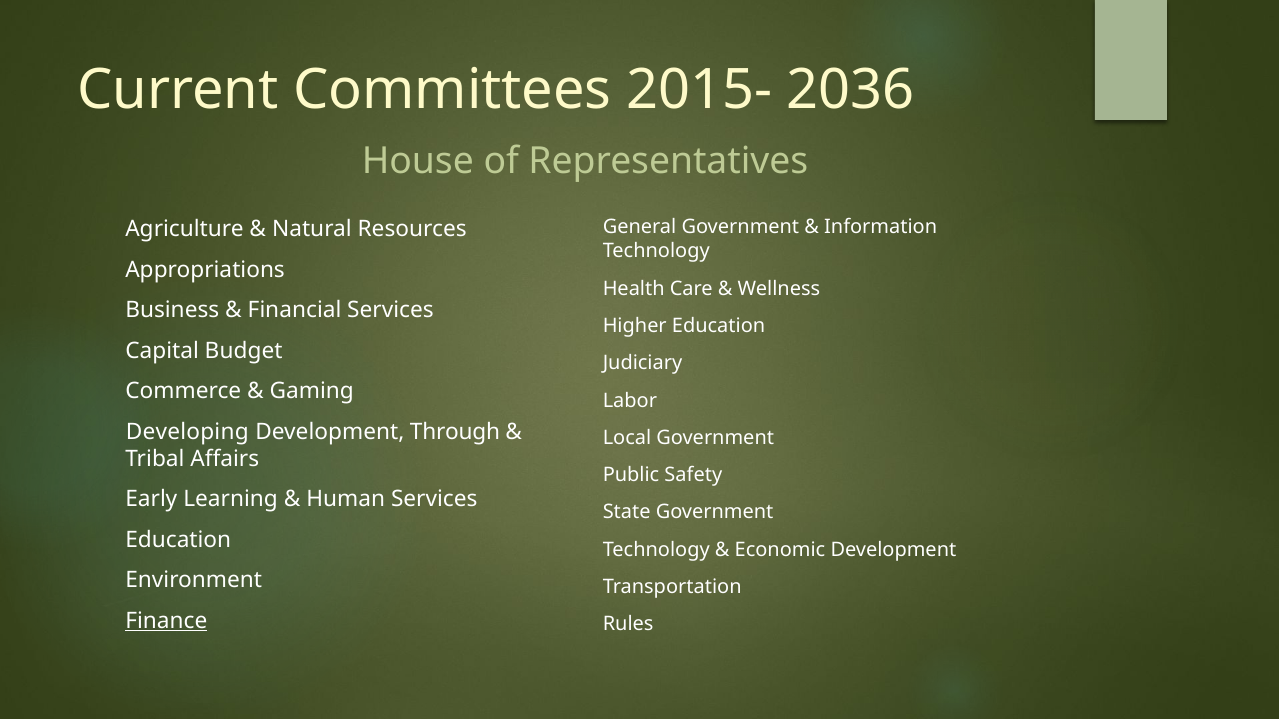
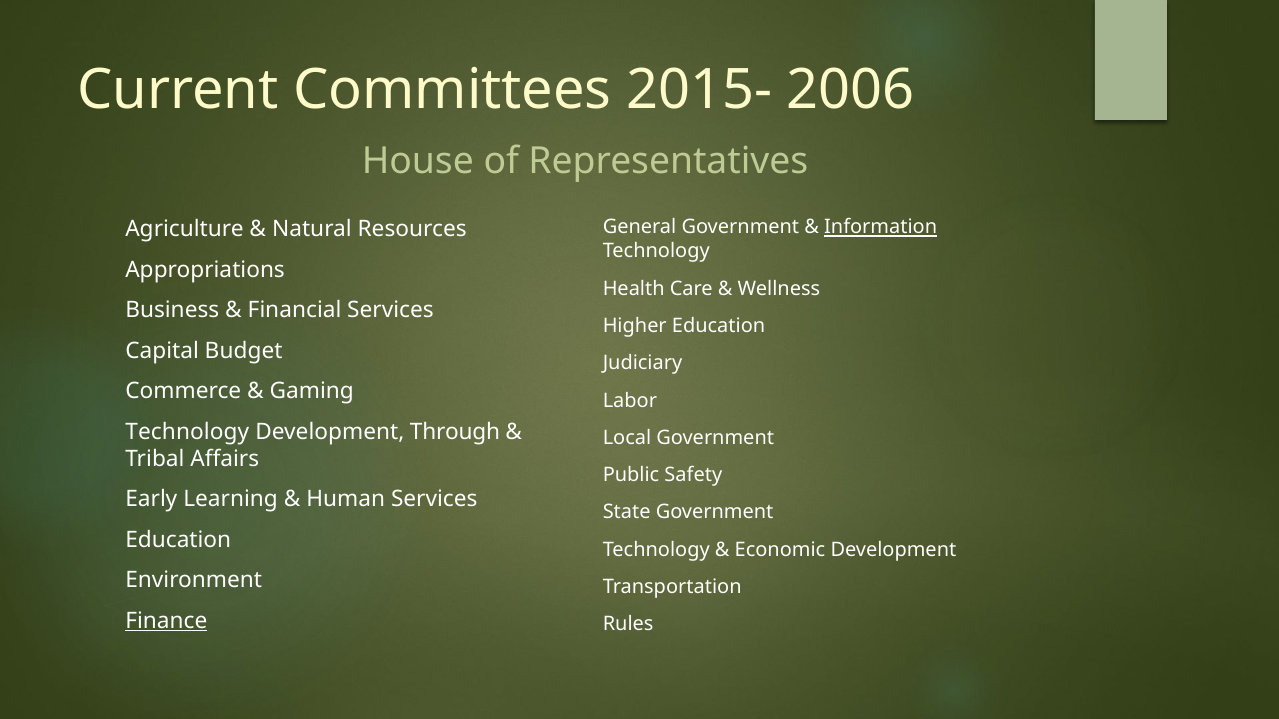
2036: 2036 -> 2006 (851, 90)
Information underline: none -> present (881, 228)
Developing: Developing -> Technology (187, 432)
